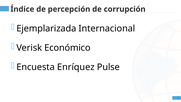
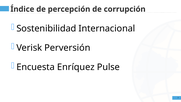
Ejemplarizada: Ejemplarizada -> Sostenibilidad (46, 28)
Económico: Económico -> Perversión (67, 48)
